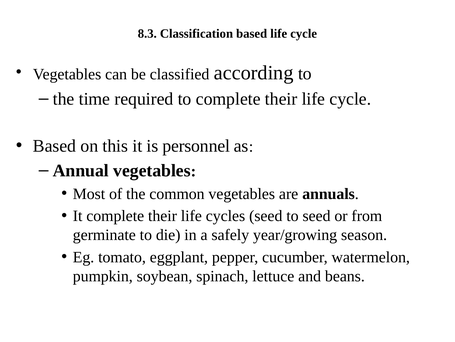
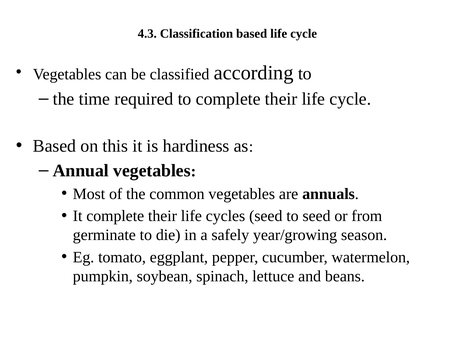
8.3: 8.3 -> 4.3 (147, 33)
personnel: personnel -> hardiness (196, 146)
